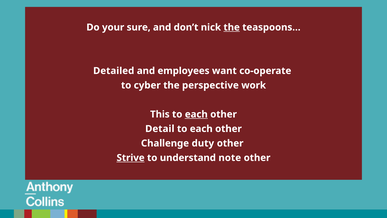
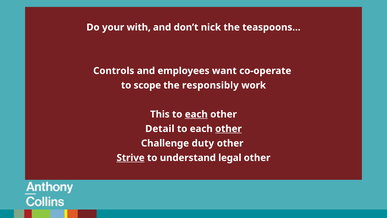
sure: sure -> with (139, 27)
the underline: present -> none (232, 27)
Detailed: Detailed -> Controls (114, 71)
cyber: cyber -> scope (147, 85)
perspective: perspective -> responsibly (210, 85)
other underline: none -> present (228, 129)
note: note -> legal (230, 158)
